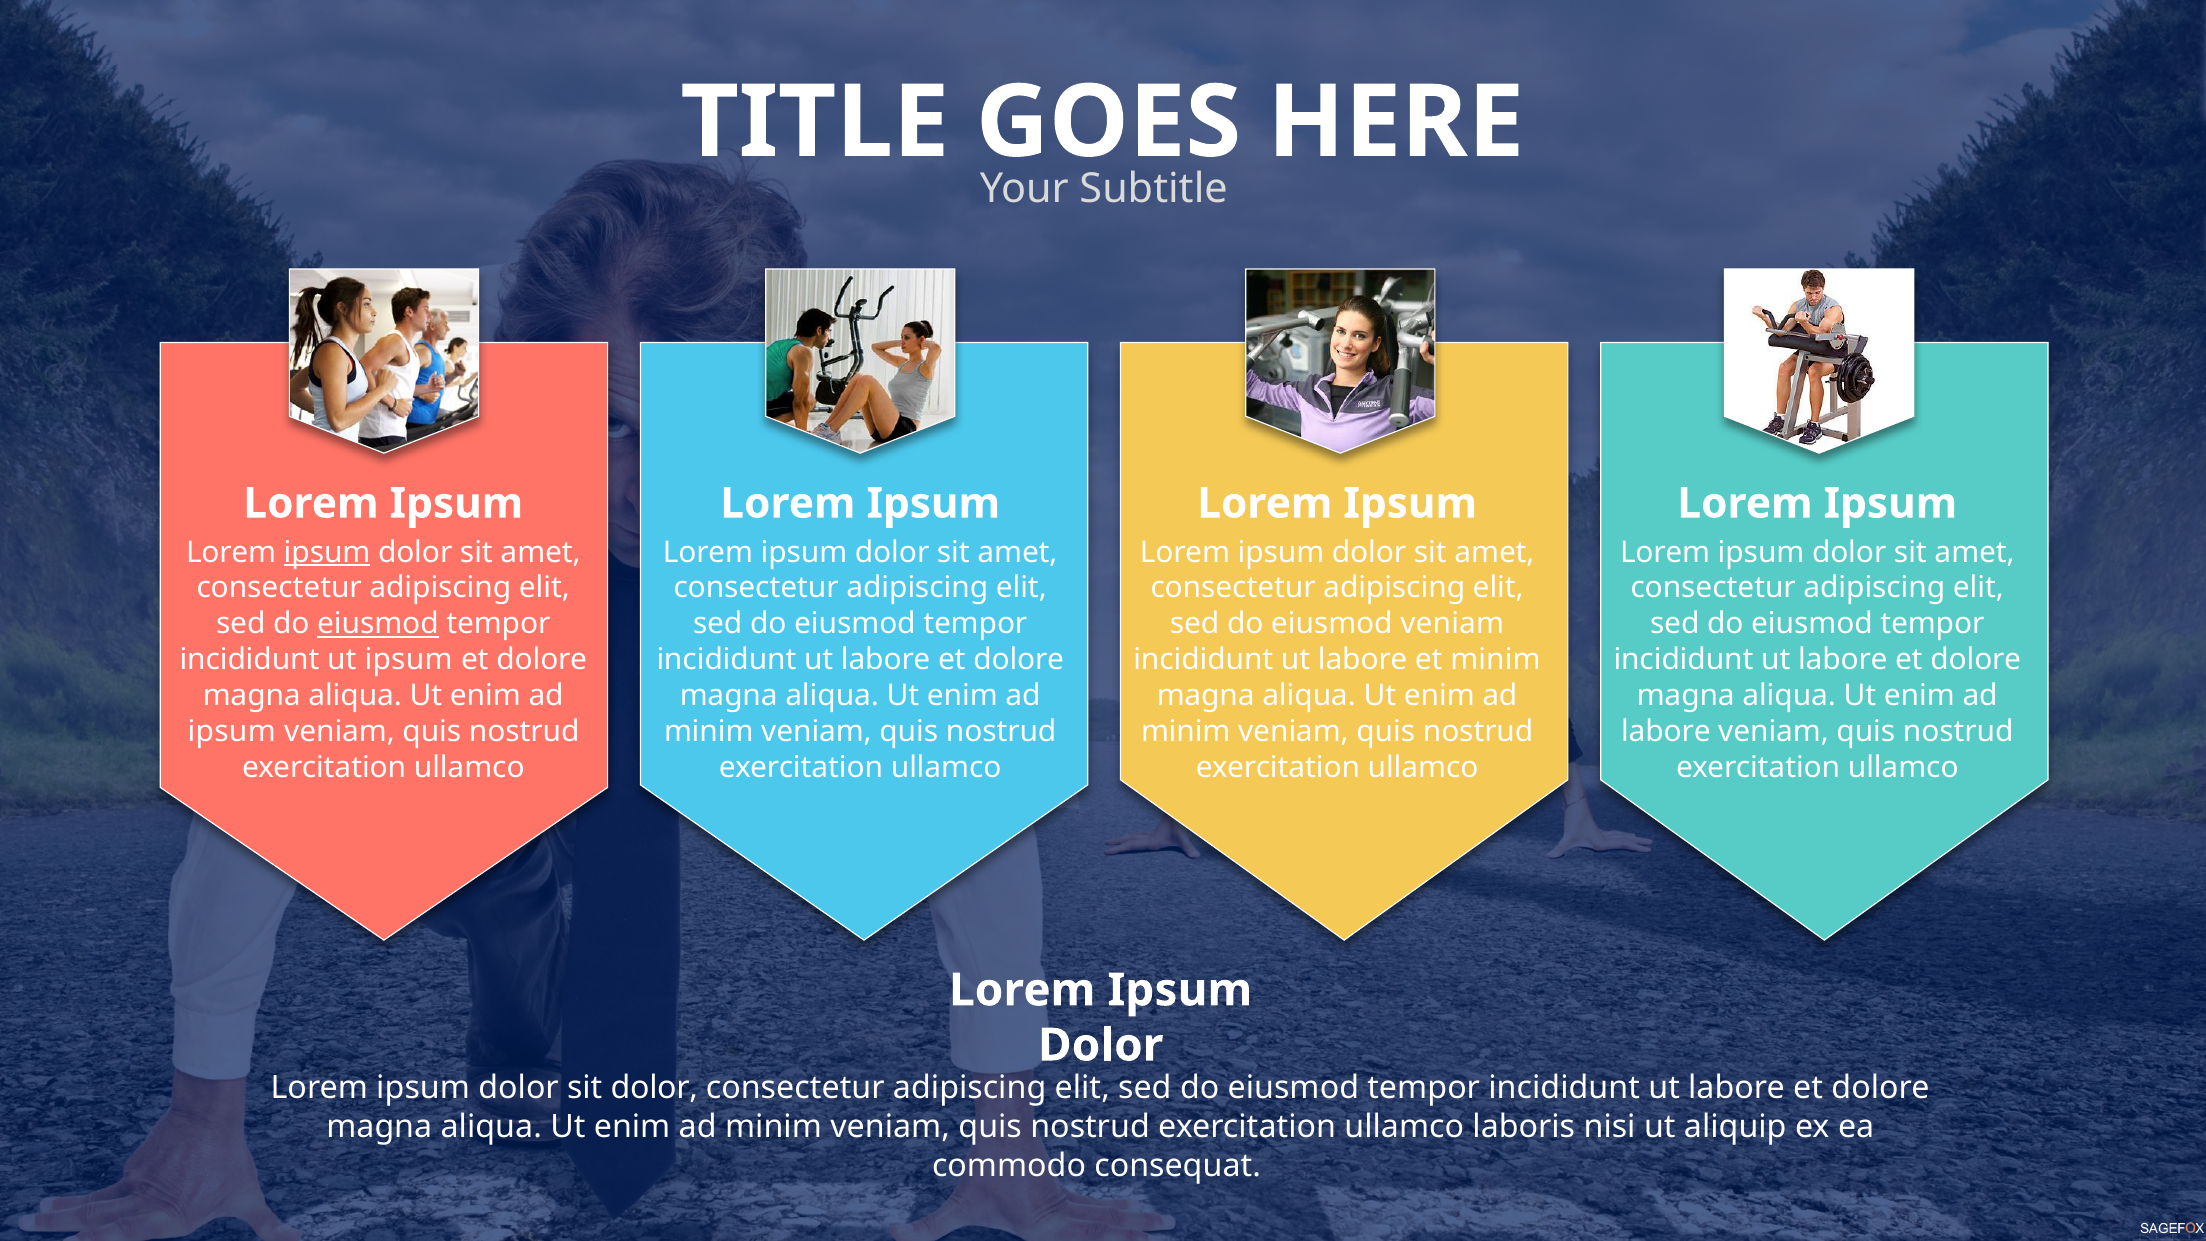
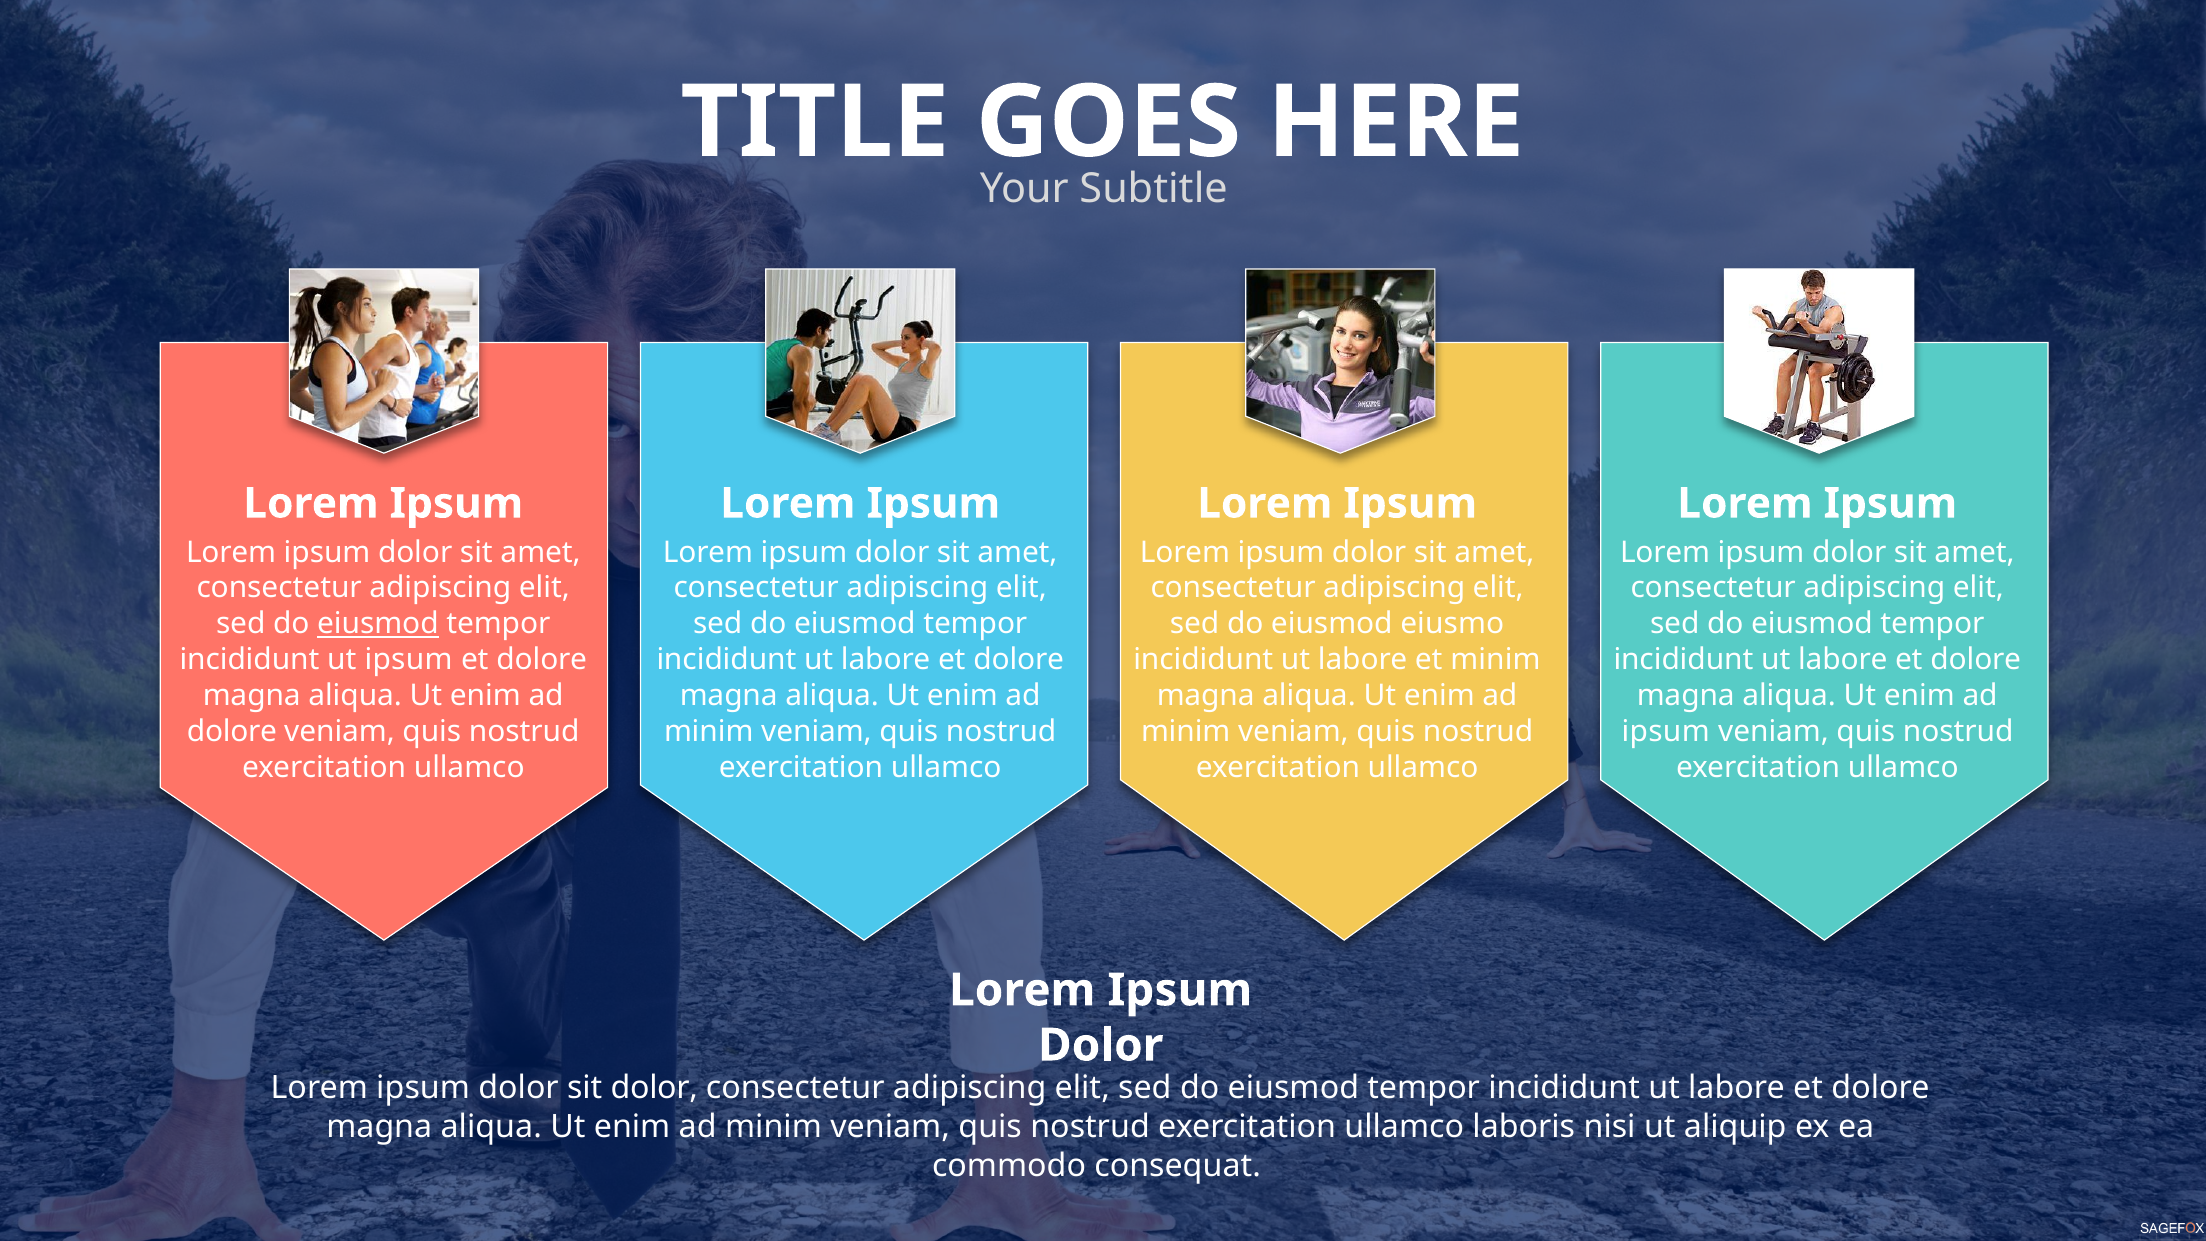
ipsum underline: present -> none (327, 552)
eiusmod veniam: veniam -> eiusmo (1452, 624)
ipsum: ipsum -> dolore (232, 732)
labore: labore -> ipsum (1666, 732)
